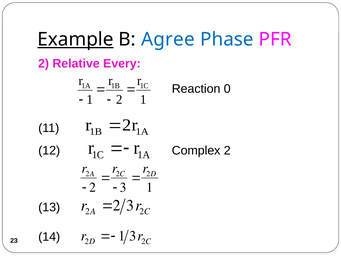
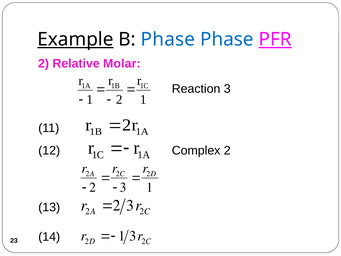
B Agree: Agree -> Phase (168, 39)
PFR underline: none -> present (275, 39)
Every: Every -> Molar (122, 63)
0: 0 -> 3 (227, 89)
